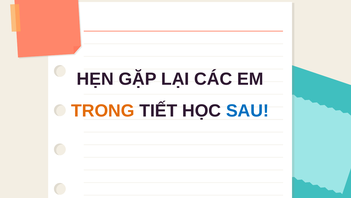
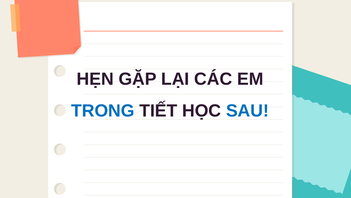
TRONG colour: orange -> blue (103, 110)
